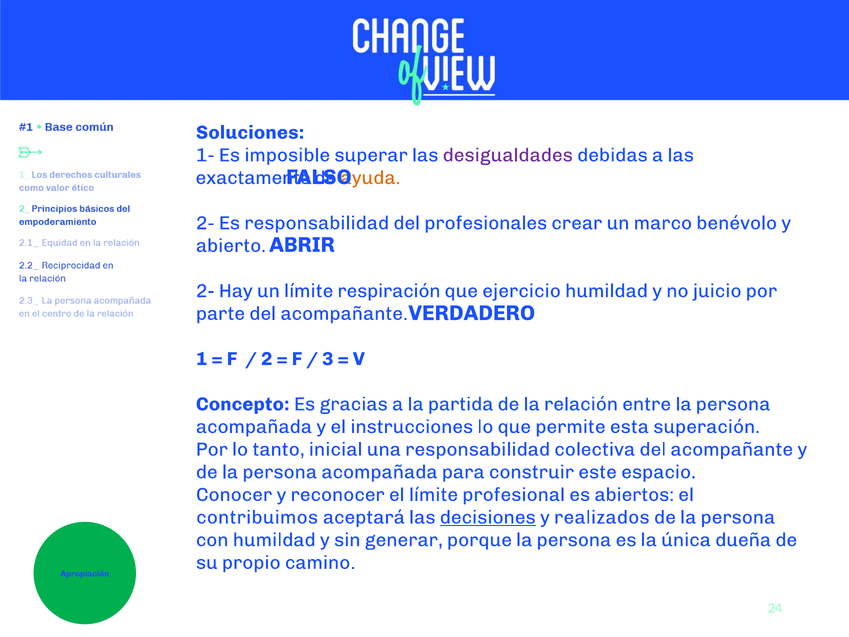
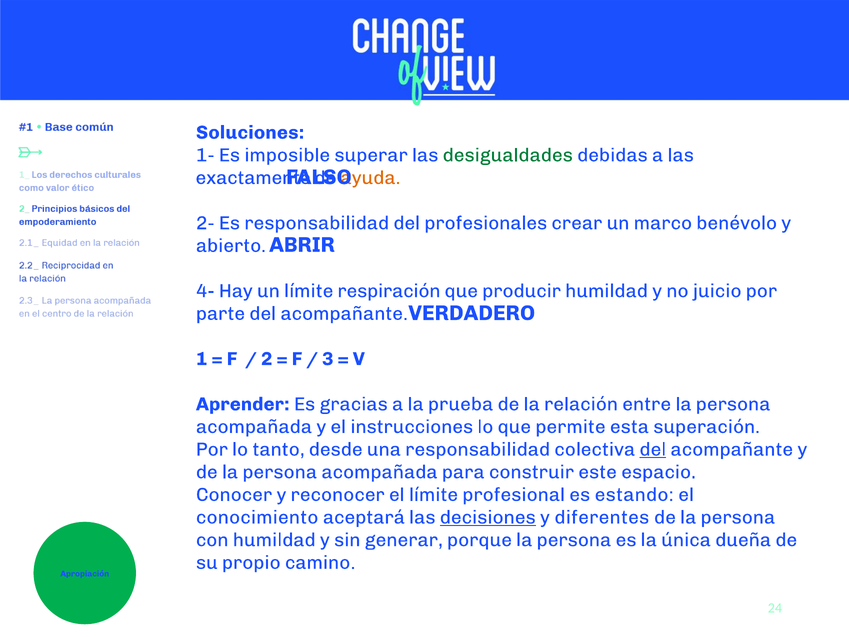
desigualdades colour: purple -> green (508, 155)
2-: 2- -> 4- (205, 291)
ejercicio: ejercicio -> producir (522, 291)
Concepto: Concepto -> Aprender (243, 404)
partida: partida -> prueba (461, 404)
inicial: inicial -> desde (336, 449)
del underline: none -> present (653, 449)
abiertos: abiertos -> estando (634, 494)
contribuimos: contribuimos -> conocimiento (257, 517)
realizados: realizados -> diferentes (602, 517)
